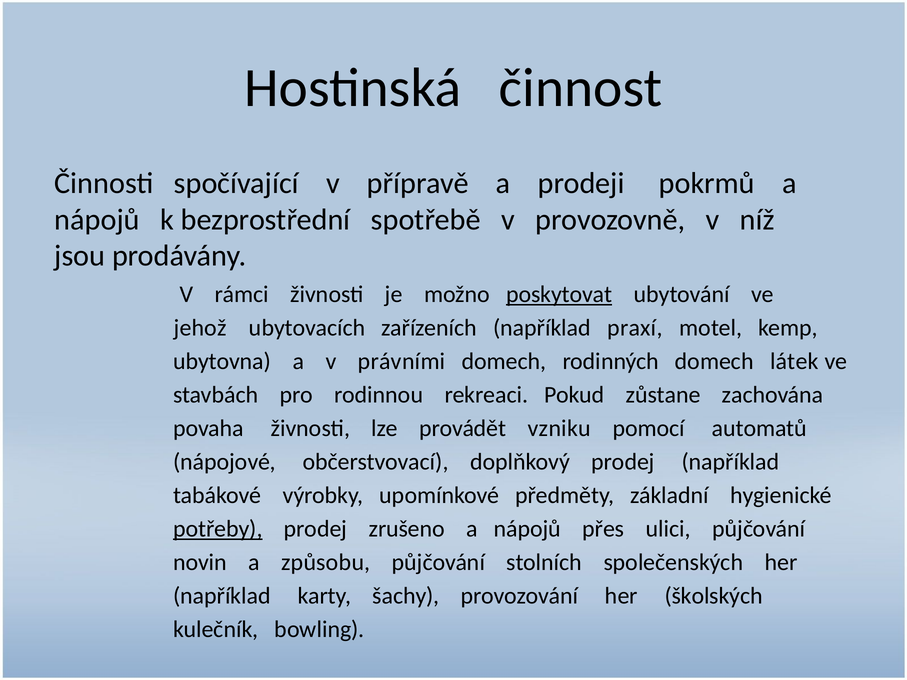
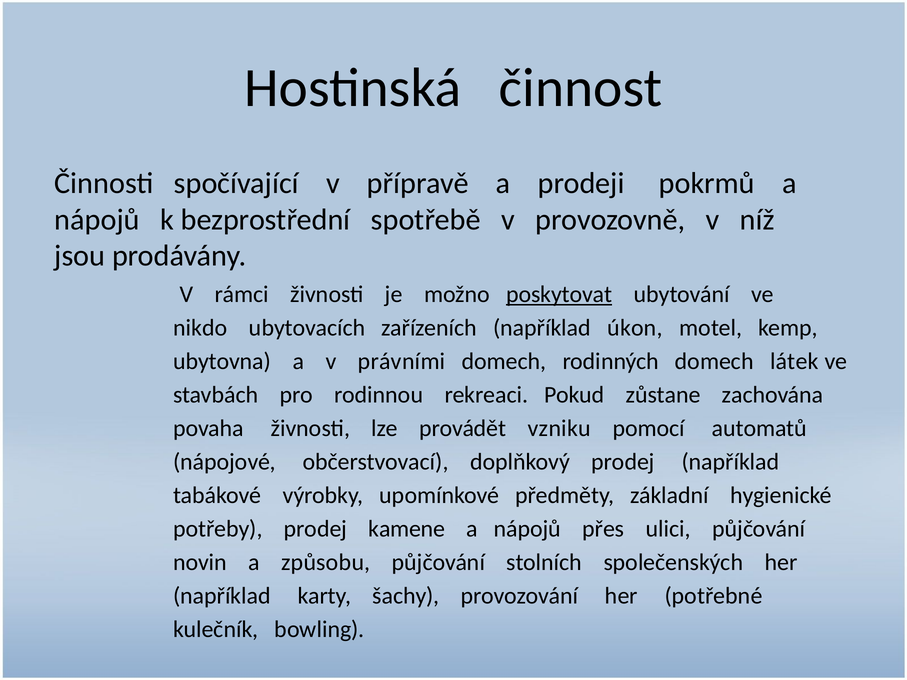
jehož: jehož -> nikdo (200, 328)
praxí: praxí -> úkon (635, 328)
potřeby underline: present -> none (218, 529)
zrušeno: zrušeno -> kamene (407, 529)
školských: školských -> potřebné (714, 596)
